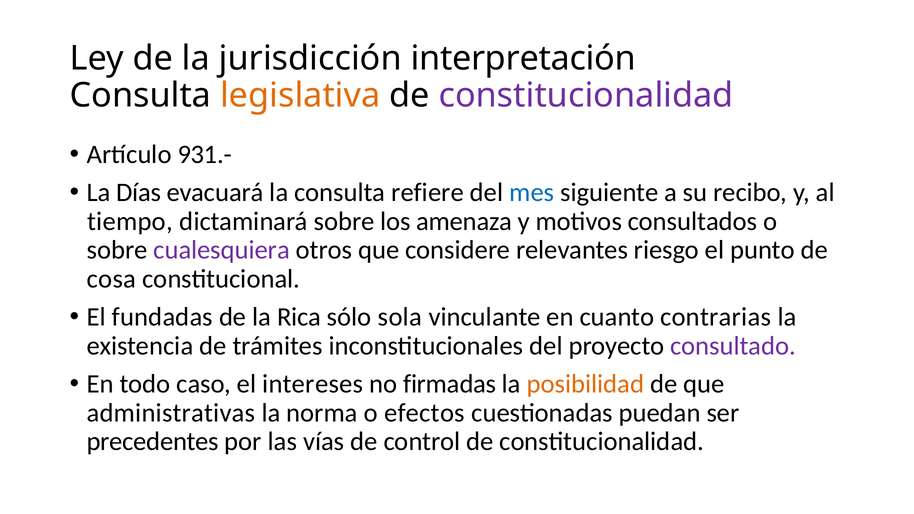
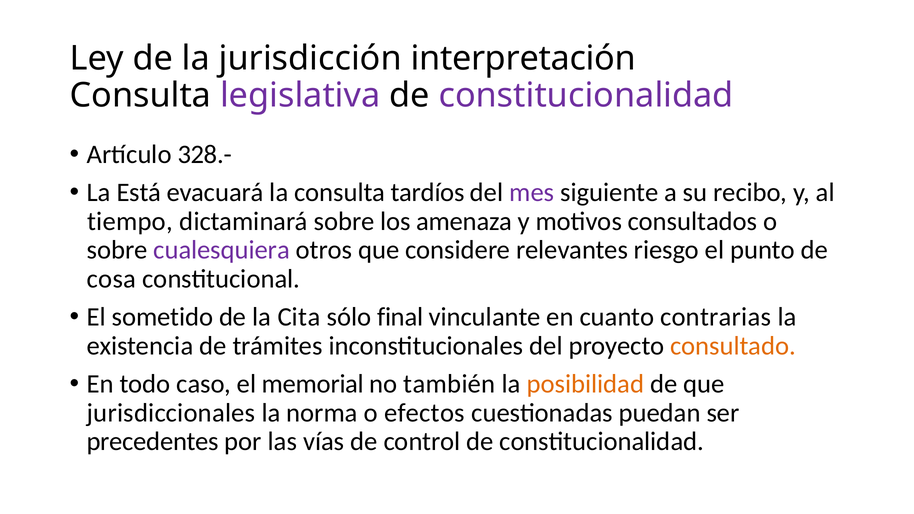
legislativa colour: orange -> purple (300, 95)
931.-: 931.- -> 328.- (205, 154)
Días: Días -> Está (139, 193)
refiere: refiere -> tardíos (428, 193)
mes colour: blue -> purple (532, 193)
fundadas: fundadas -> sometido (162, 317)
Rica: Rica -> Cita (299, 317)
sola: sola -> final (400, 317)
consultado colour: purple -> orange (733, 346)
intereses: intereses -> memorial (313, 384)
firmadas: firmadas -> también (449, 384)
administrativas: administrativas -> jurisdiccionales (171, 413)
